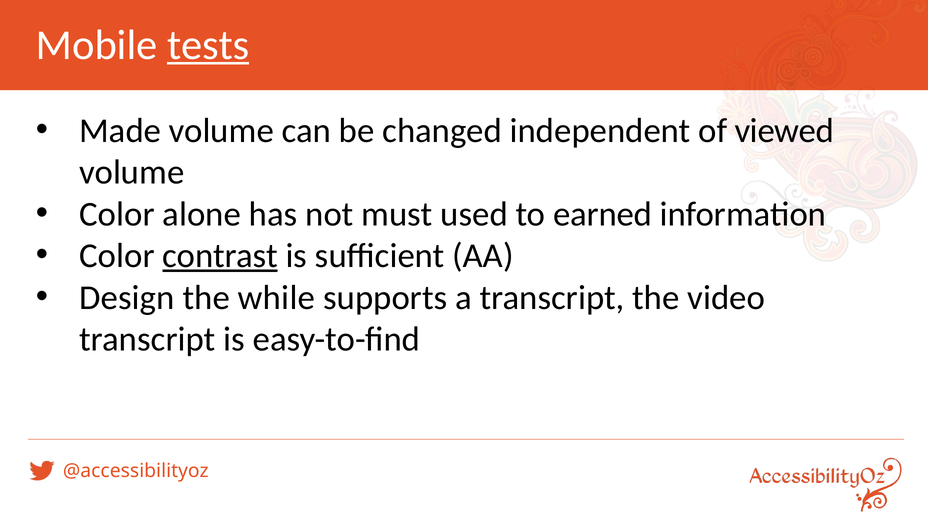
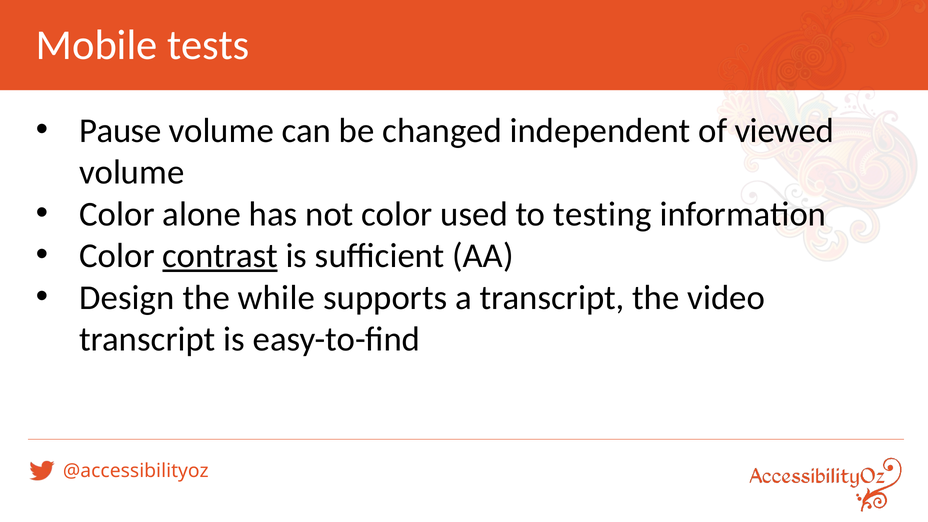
tests underline: present -> none (208, 45)
Made: Made -> Pause (120, 131)
not must: must -> color (397, 214)
earned: earned -> testing (602, 214)
